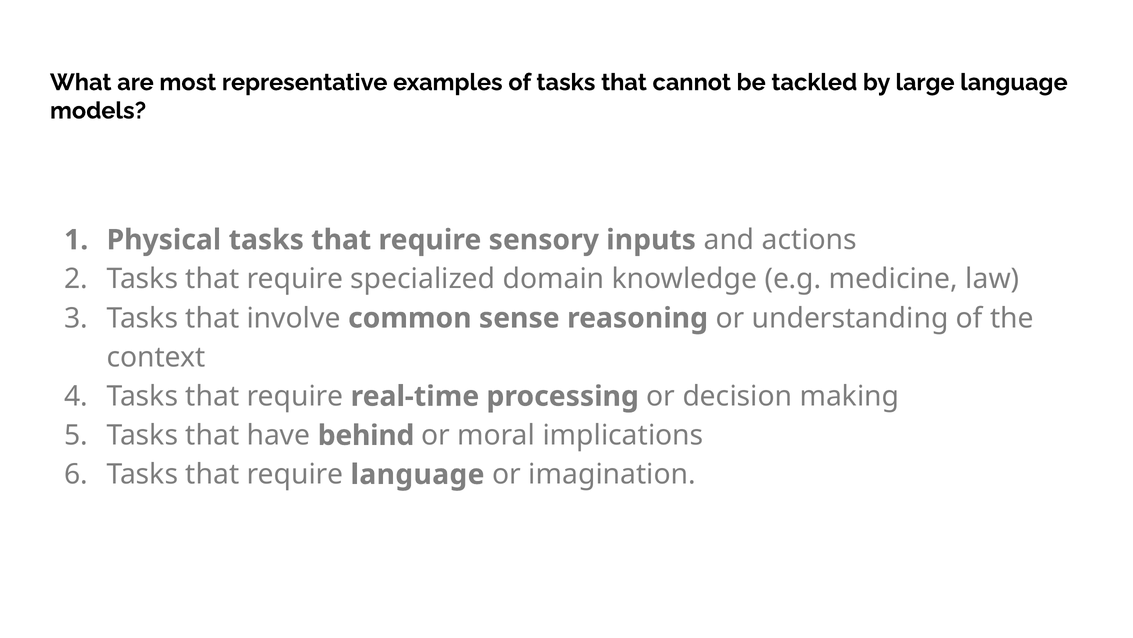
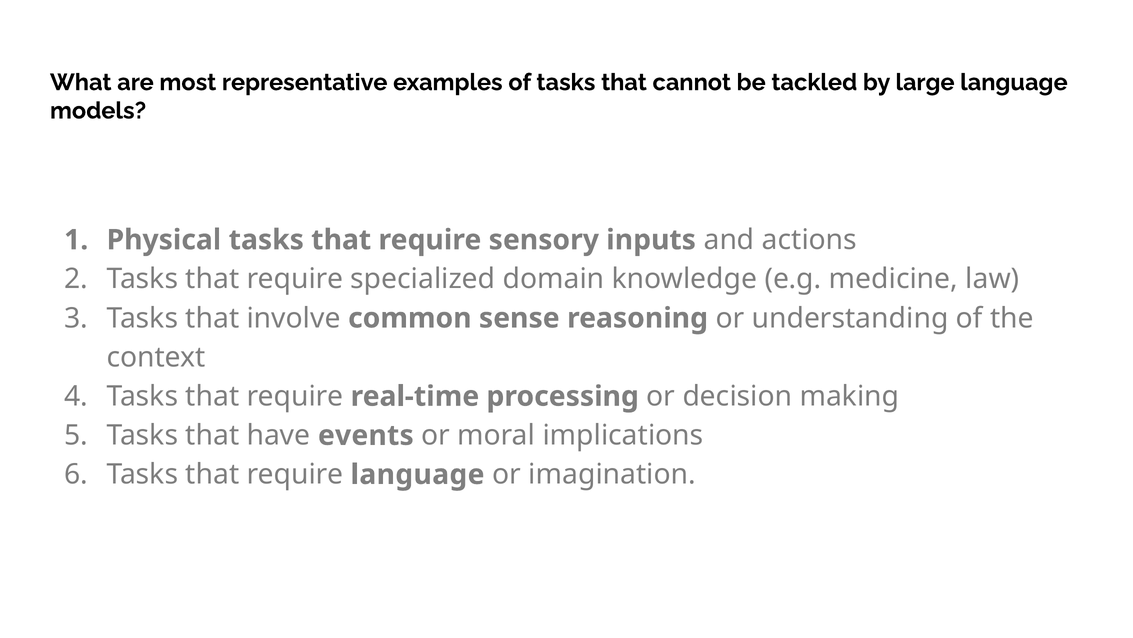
behind: behind -> events (366, 435)
